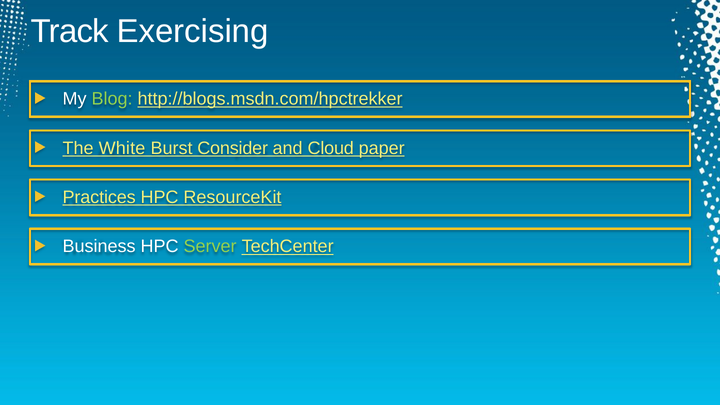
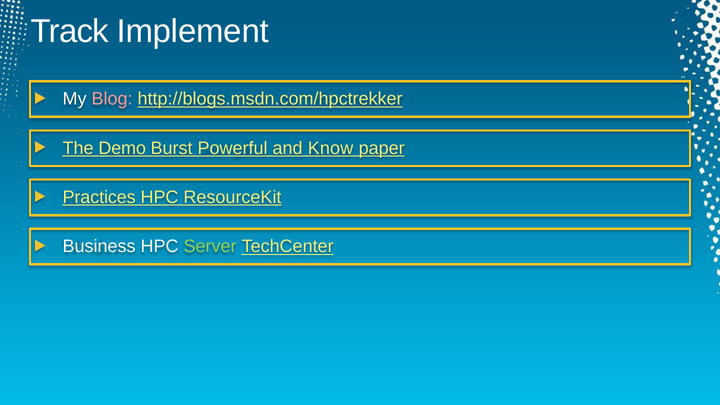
Exercising: Exercising -> Implement (193, 31)
Blog colour: light green -> pink (112, 99)
White: White -> Demo (122, 148)
Consider: Consider -> Powerful (233, 148)
Cloud: Cloud -> Know (331, 148)
